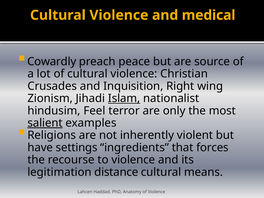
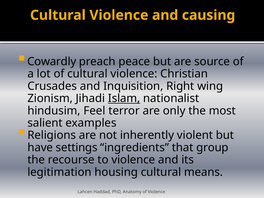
medical: medical -> causing (209, 15)
salient underline: present -> none (45, 123)
forces: forces -> group (212, 148)
distance: distance -> housing (116, 172)
